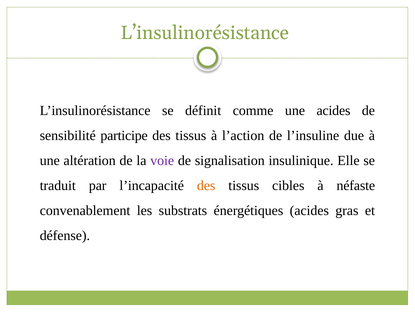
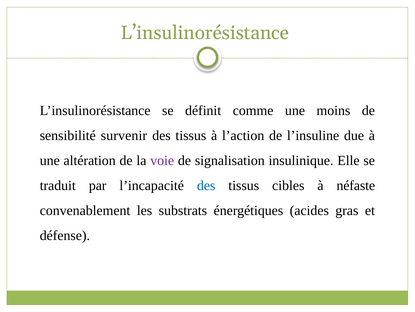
une acides: acides -> moins (333, 110)
participe: participe -> survenir (124, 135)
des colour: orange -> blue (206, 185)
